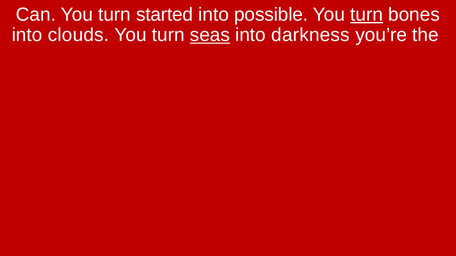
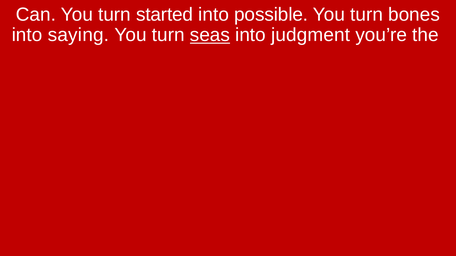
turn underline: present -> none (367, 14)
clouds: clouds -> saying (79, 35)
darkness: darkness -> judgment (311, 35)
